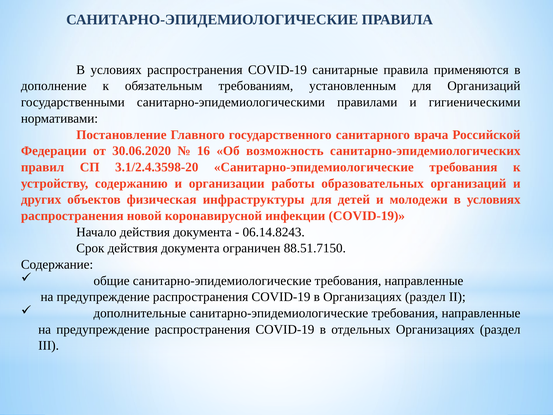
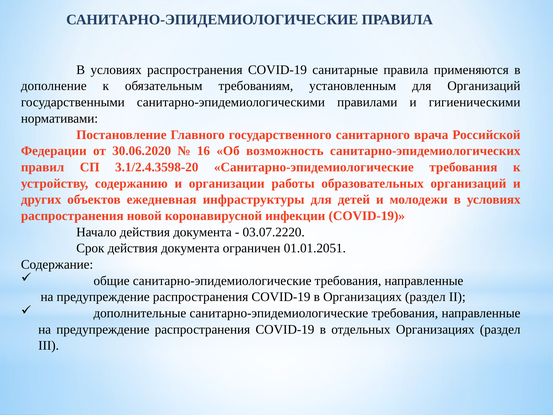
физическая: физическая -> ежедневная (162, 199)
06.14.8243: 06.14.8243 -> 03.07.2220 (274, 232)
88.51.7150: 88.51.7150 -> 01.01.2051 (315, 248)
